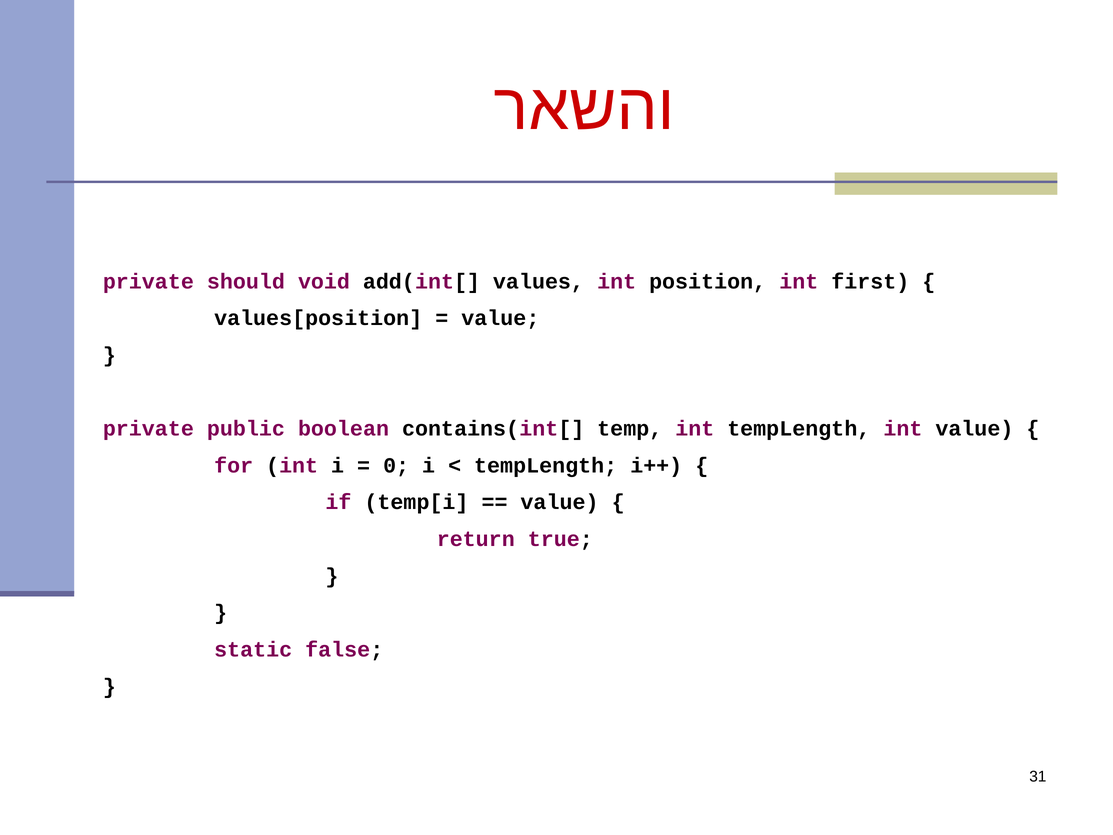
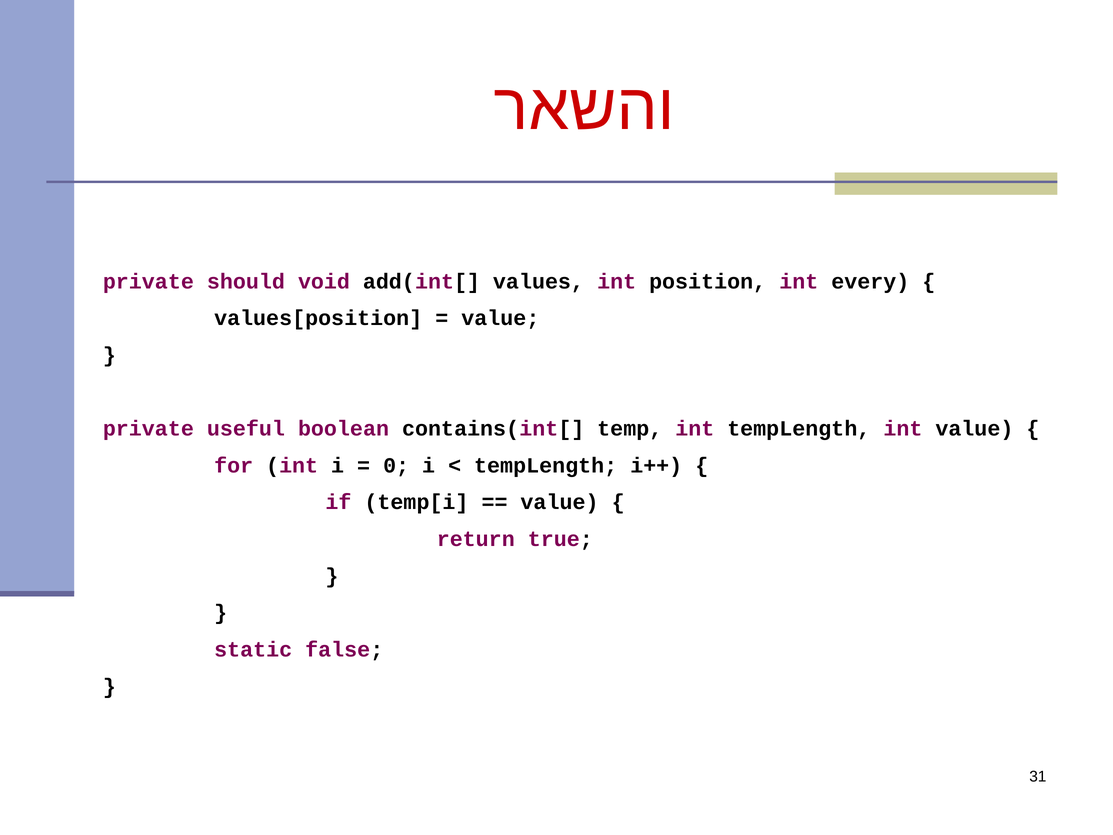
first: first -> every (870, 281)
public: public -> useful (246, 429)
